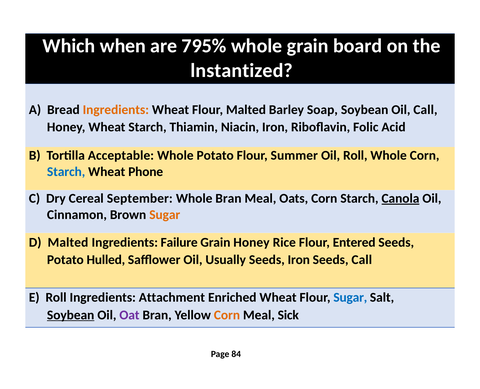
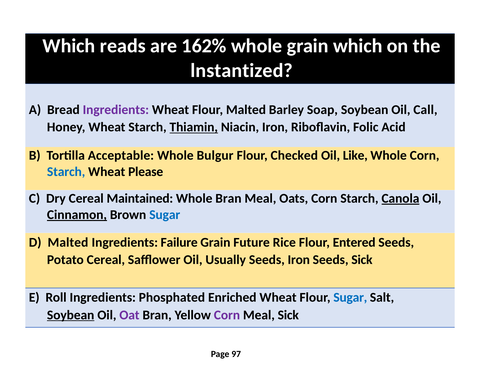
when: when -> reads (123, 46)
795%: 795% -> 162% (204, 46)
grain board: board -> which (358, 46)
Ingredients colour: orange -> purple (116, 110)
Thiamin underline: none -> present (194, 127)
Whole Potato: Potato -> Bulgur (215, 155)
Summer: Summer -> Checked (294, 155)
Oil Roll: Roll -> Like (355, 155)
Phone: Phone -> Please (146, 172)
September: September -> Maintained (140, 198)
Cinnamon underline: none -> present (77, 215)
Sugar colour: orange -> blue (165, 215)
Grain Honey: Honey -> Future (252, 242)
Potato Hulled: Hulled -> Cereal (106, 260)
Seeds Call: Call -> Sick (362, 260)
Attachment: Attachment -> Phosphated (172, 297)
Corn colour: orange -> purple (227, 315)
84: 84 -> 97 (236, 354)
